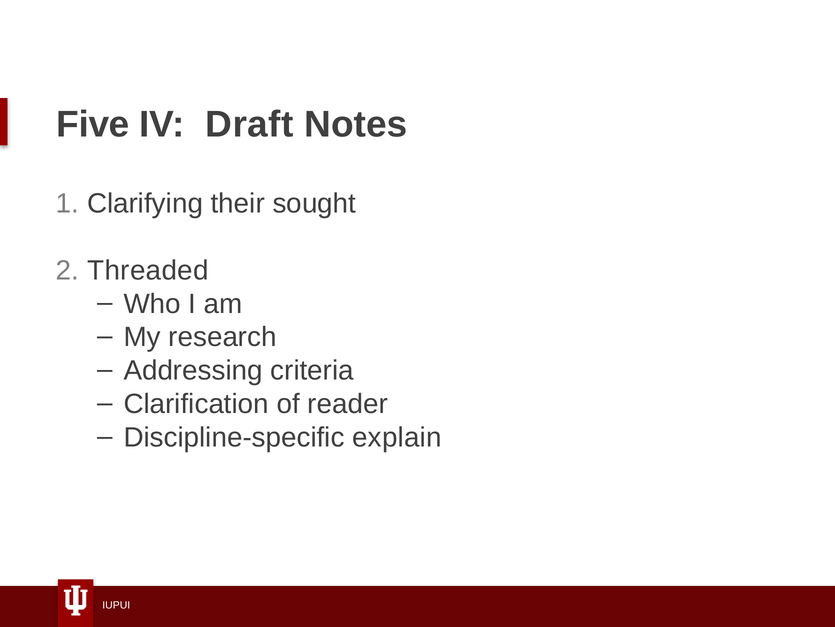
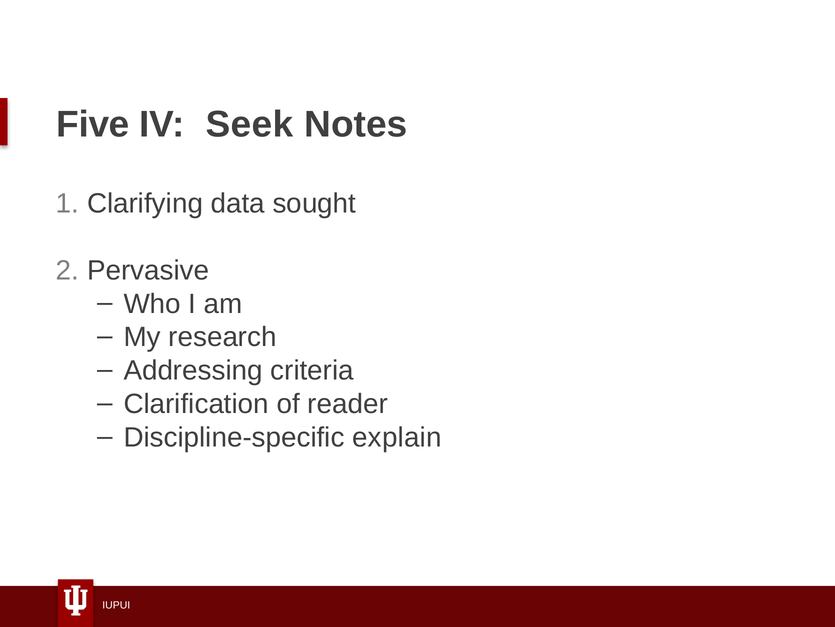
Draft: Draft -> Seek (249, 124)
their: their -> data (238, 203)
Threaded: Threaded -> Pervasive (148, 270)
